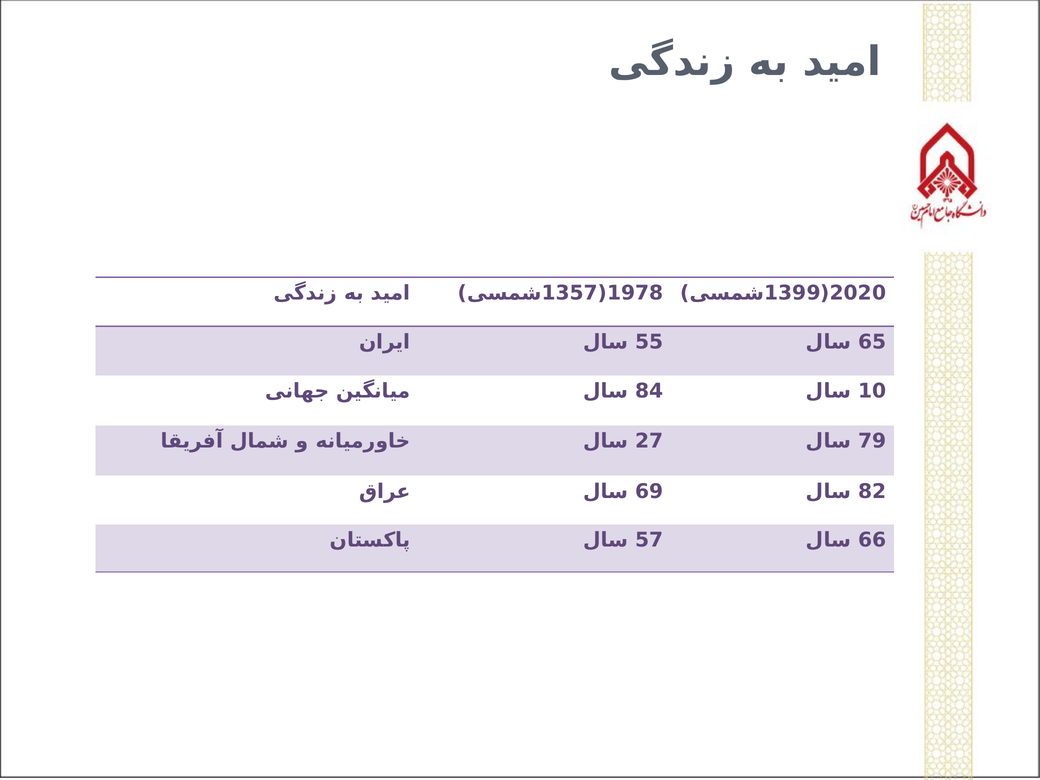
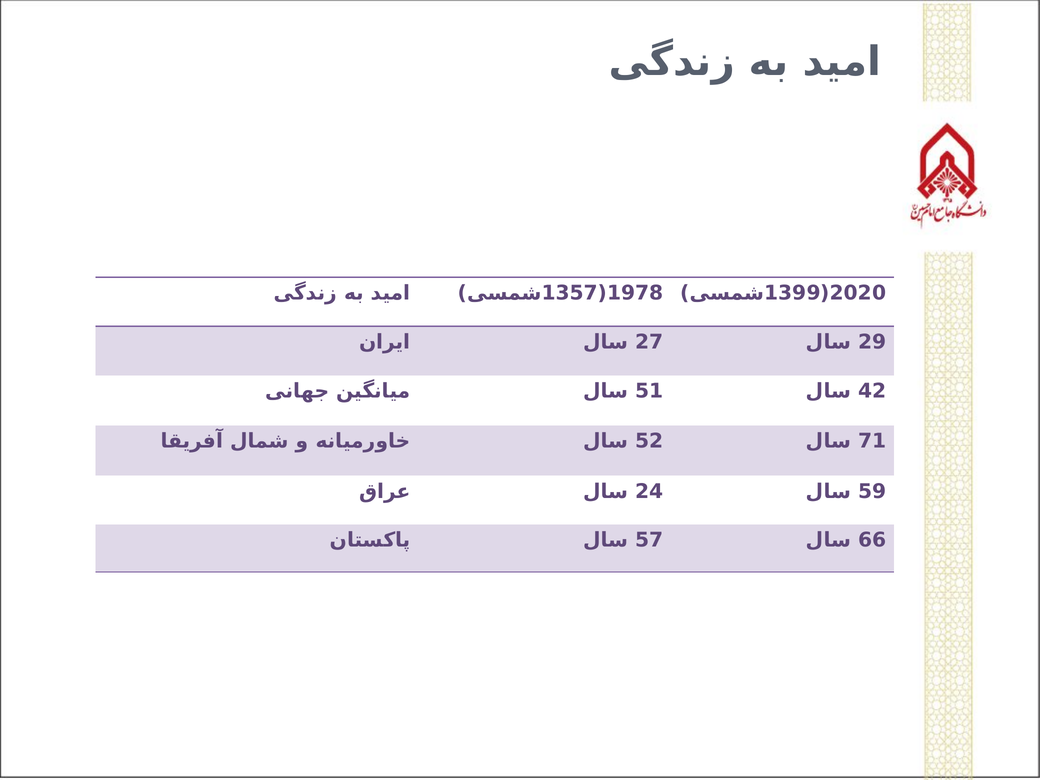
55: 55 -> 27 (649, 342)
65: 65 -> 29 (872, 342)
84: 84 -> 51 (649, 391)
10: 10 -> 42 (872, 391)
27: 27 -> 52 (649, 441)
79: 79 -> 71 (872, 441)
69: 69 -> 24 (649, 491)
82: 82 -> 59 (872, 491)
